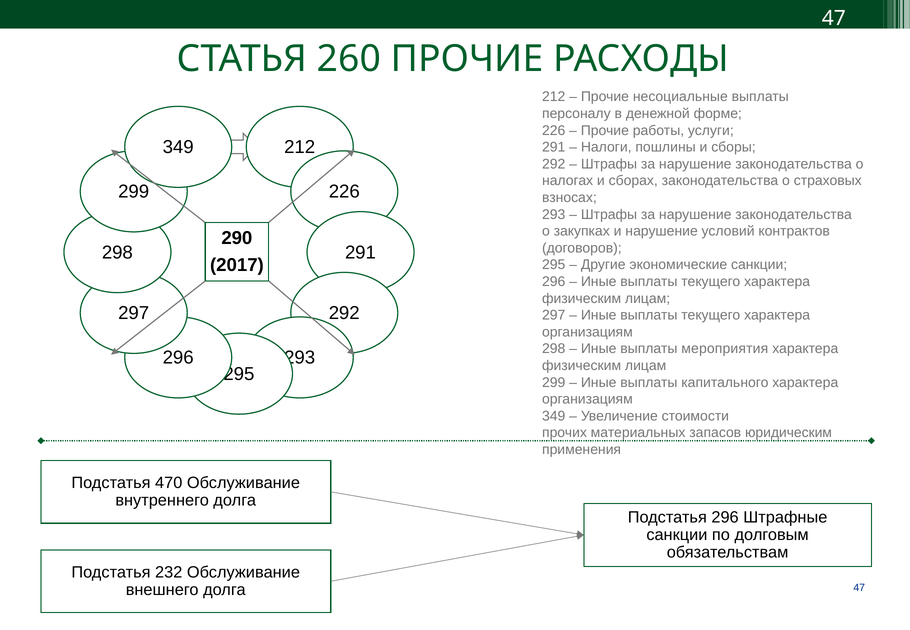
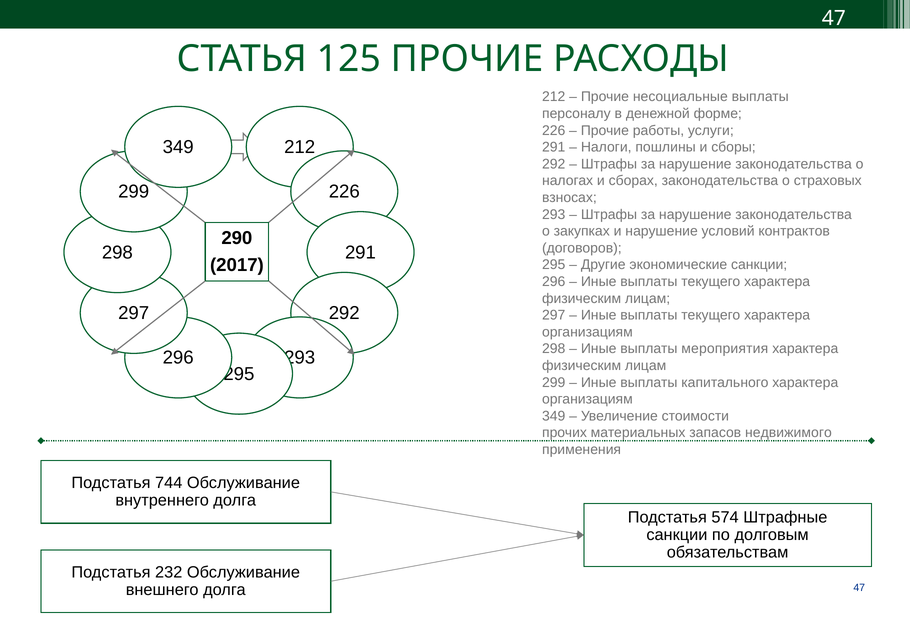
260: 260 -> 125 (349, 59)
юридическим: юридическим -> недвижимого (788, 433)
470: 470 -> 744 (169, 483)
Подстатья 296: 296 -> 574 (725, 517)
